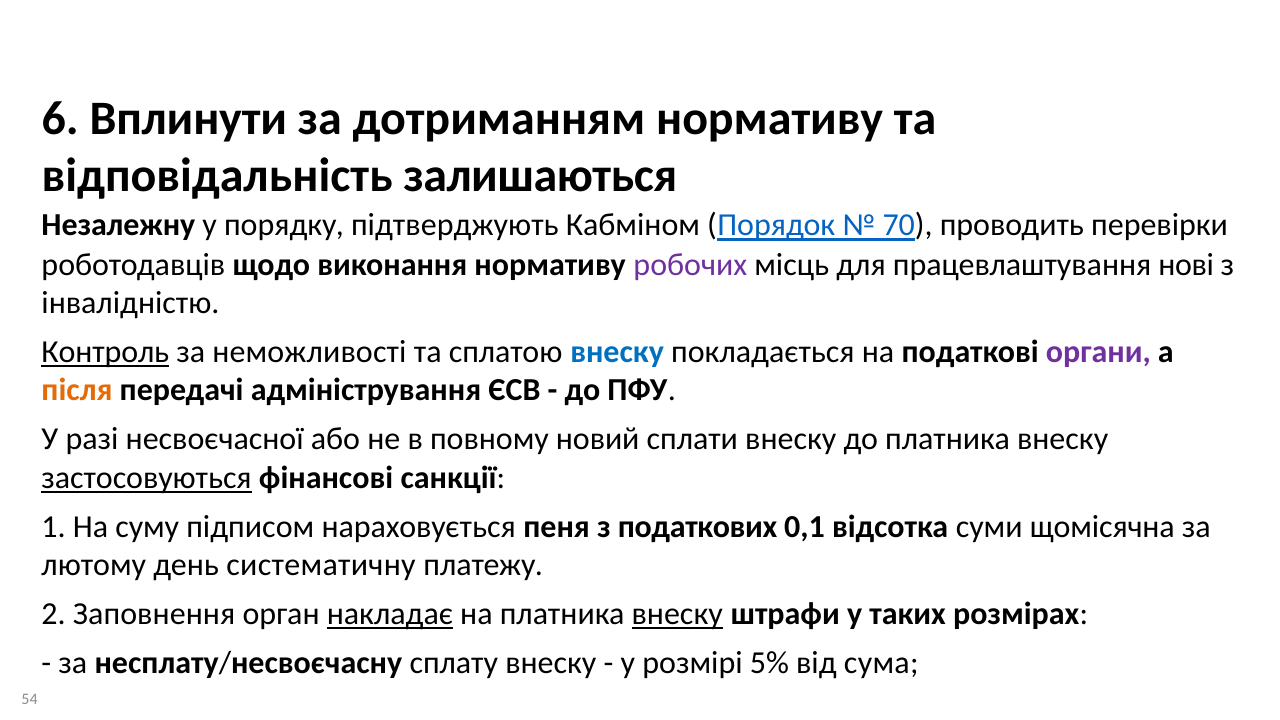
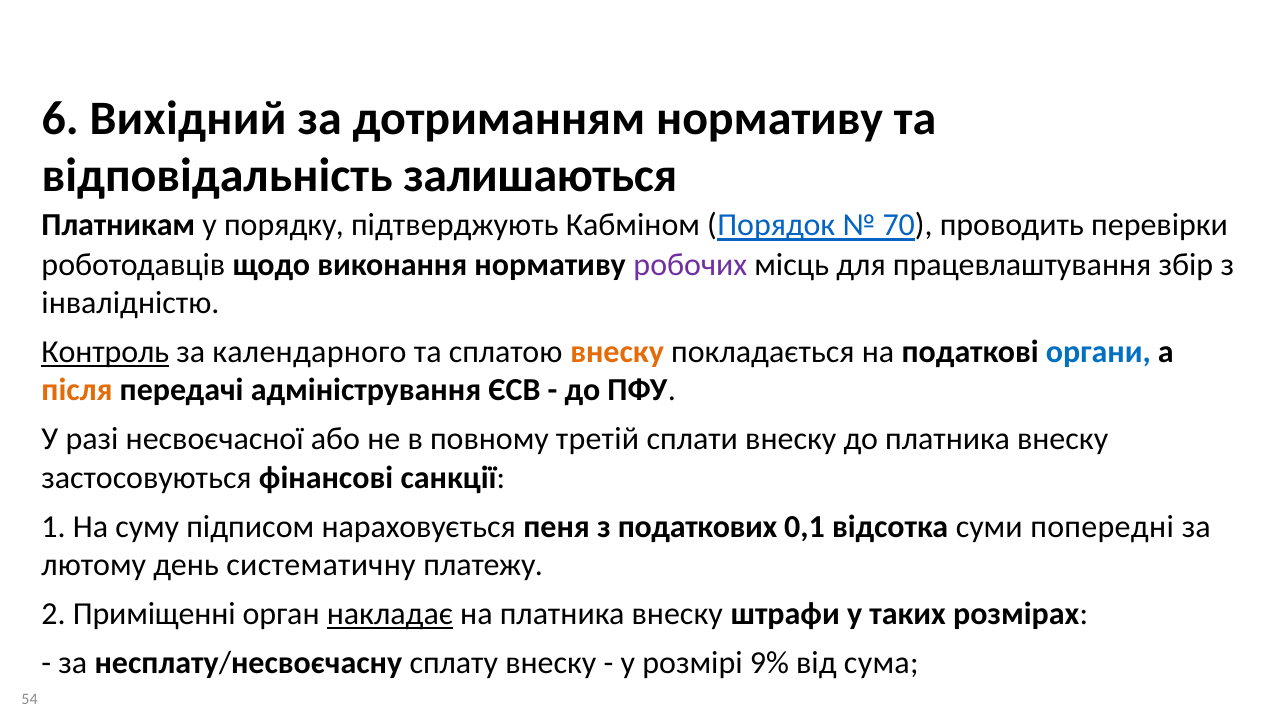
Вплинути: Вплинути -> Вихідний (188, 118)
Незалежну: Незалежну -> Платникам (118, 225)
нові: нові -> збір (1186, 264)
неможливості: неможливості -> календарного (309, 352)
внеску colour: blue -> orange (617, 352)
органи colour: purple -> blue (1098, 352)
новий: новий -> третій (598, 439)
застосовуються underline: present -> none (147, 478)
щомісячна: щомісячна -> попередні (1102, 527)
Заповнення: Заповнення -> Приміщенні (154, 614)
внеску underline: present -> none (677, 614)
5%: 5% -> 9% (769, 663)
